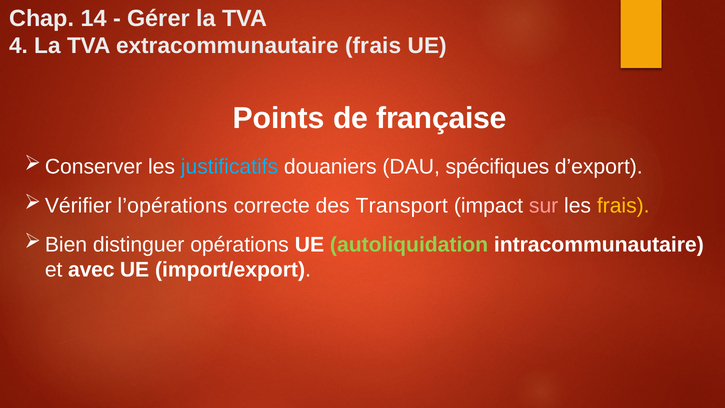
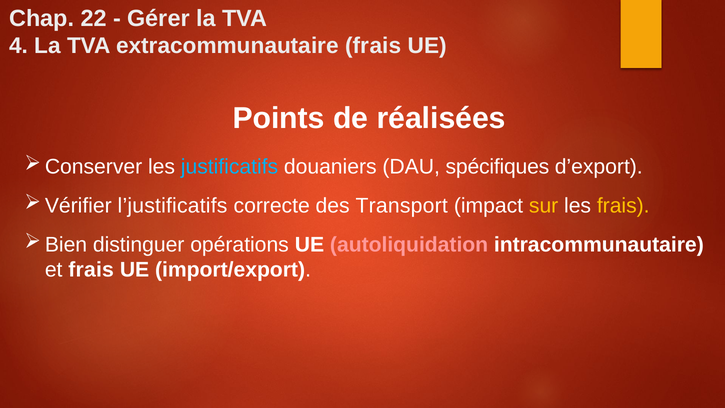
14: 14 -> 22 (94, 18)
française: française -> réalisées (441, 118)
l’opérations: l’opérations -> l’justificatifs (173, 205)
sur colour: pink -> yellow (544, 205)
autoliquidation colour: light green -> pink (409, 244)
et avec: avec -> frais (91, 270)
